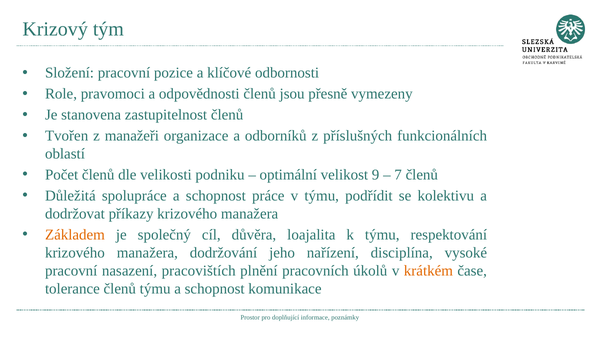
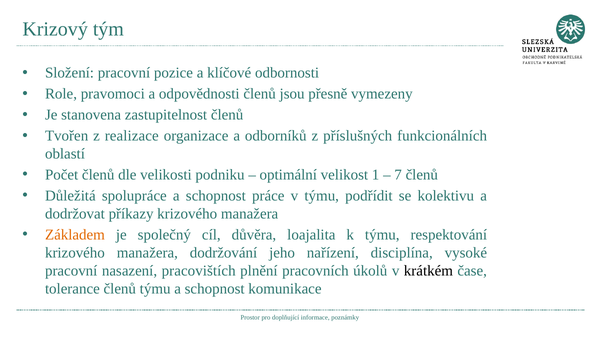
manažeři: manažeři -> realizace (132, 136)
9: 9 -> 1 (376, 175)
krátkém colour: orange -> black (428, 271)
